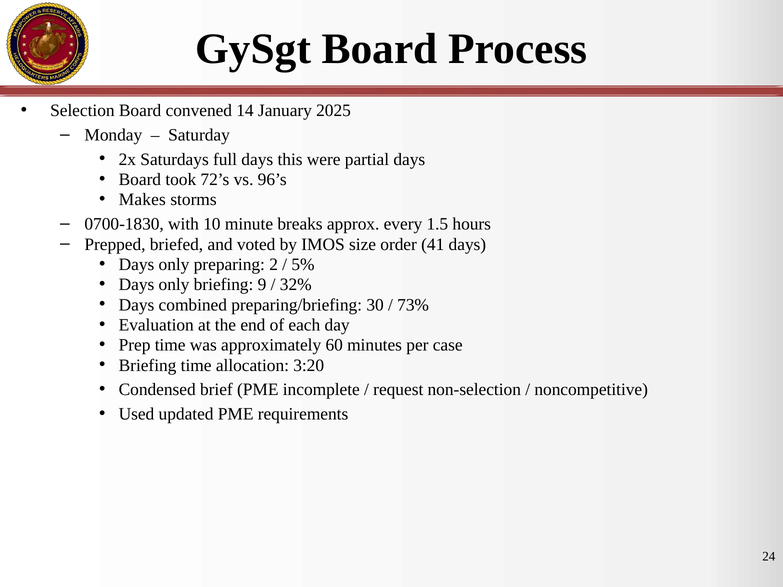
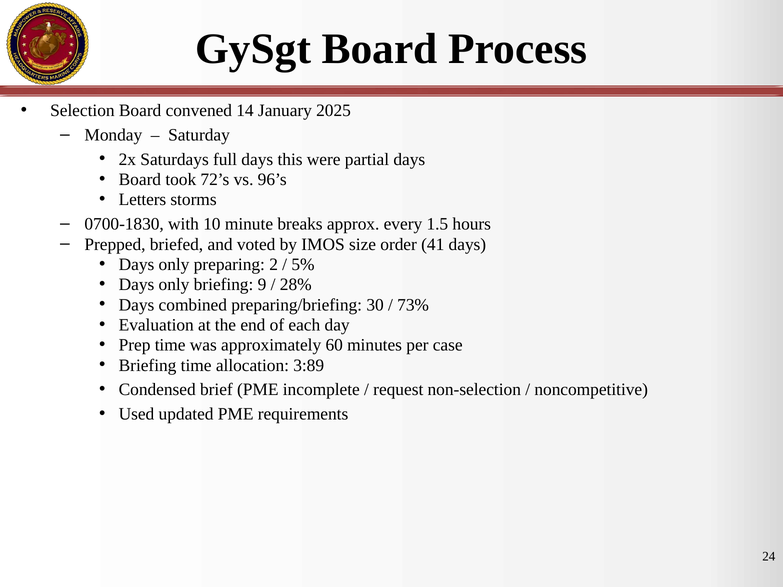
Makes: Makes -> Letters (142, 200)
32%: 32% -> 28% (296, 285)
3:20: 3:20 -> 3:89 (309, 366)
